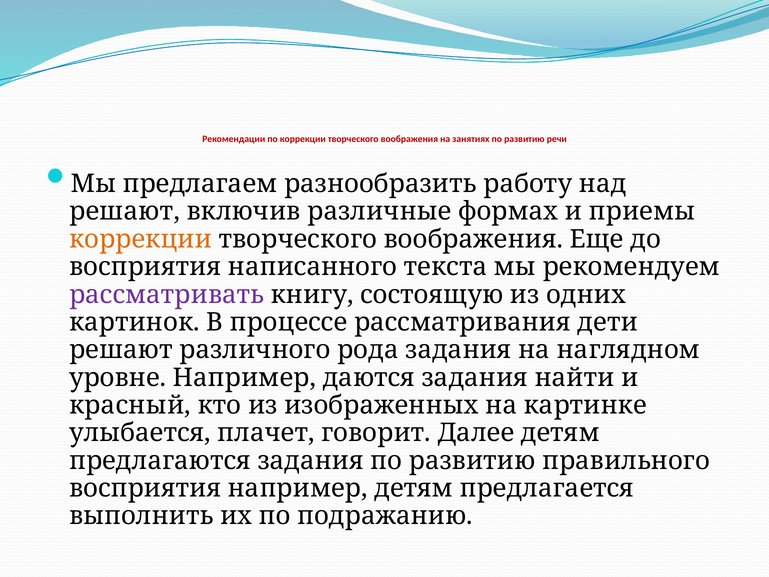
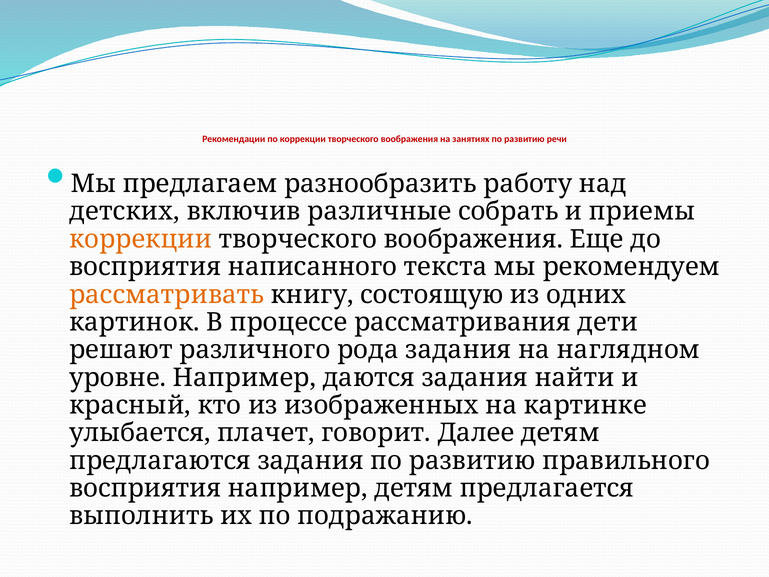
решают: решают -> детских (124, 211)
формах: формах -> собрать (508, 211)
рассматривать colour: purple -> orange (167, 294)
